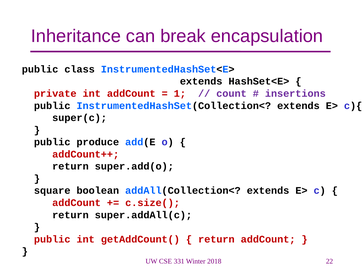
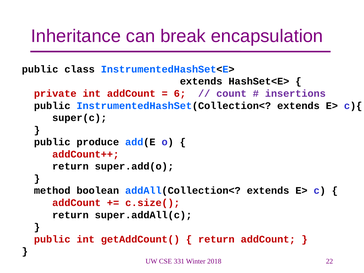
1: 1 -> 6 (180, 94)
square: square -> method (52, 191)
